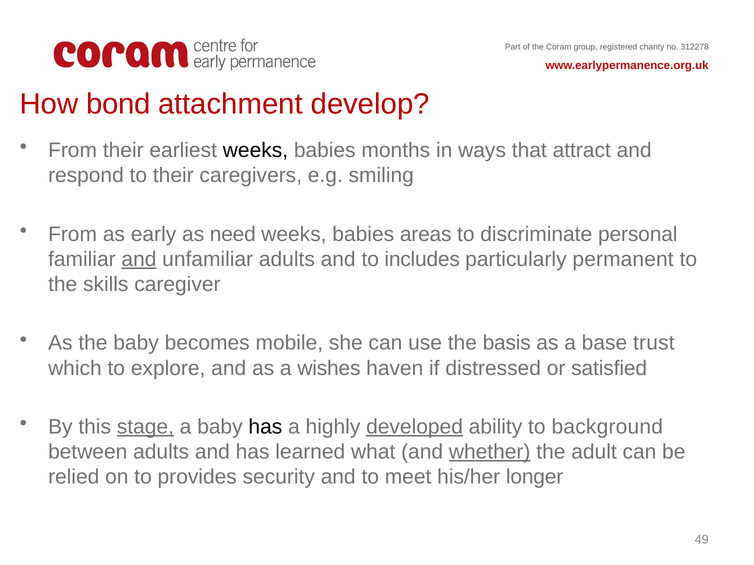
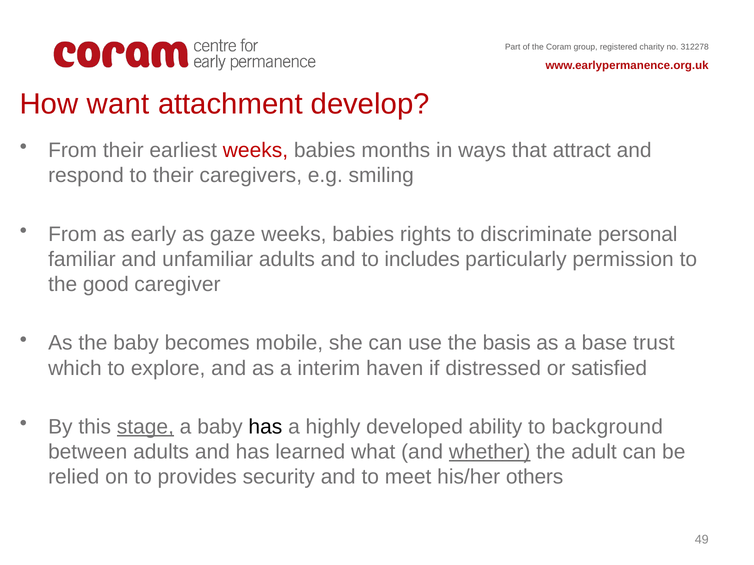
bond: bond -> want (118, 104)
weeks colour: black -> red (255, 151)
need: need -> gaze (233, 234)
areas: areas -> rights (426, 234)
and underline: present -> none (139, 260)
permanent: permanent -> permission (623, 260)
skills: skills -> good (106, 285)
wishes: wishes -> interim (329, 368)
developed underline: present -> none (415, 427)
longer: longer -> others (535, 477)
